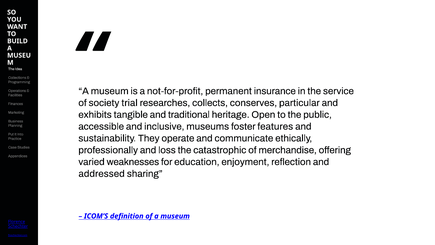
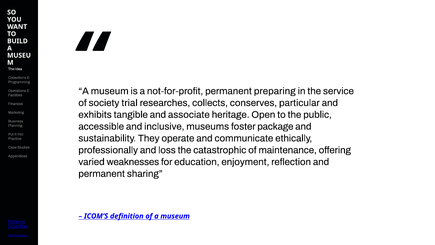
insurance: insurance -> preparing (275, 91)
traditional: traditional -> associate (189, 114)
features: features -> package (275, 126)
merchandise: merchandise -> maintenance (288, 150)
addressed: addressed -> permanent (102, 173)
